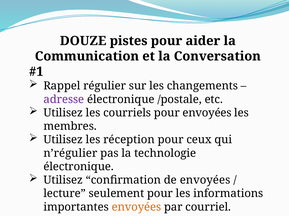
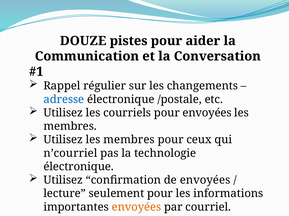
adresse colour: purple -> blue (64, 100)
Utilisez les réception: réception -> membres (129, 140)
n’régulier: n’régulier -> n’courriel (70, 154)
